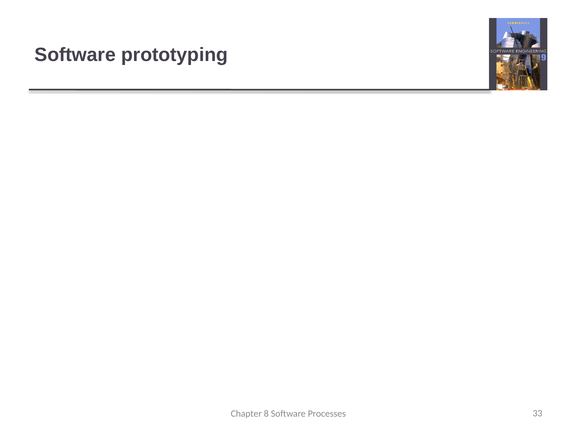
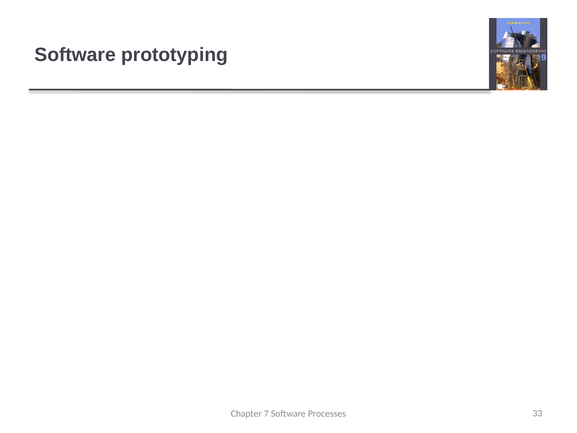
8: 8 -> 7 (266, 413)
